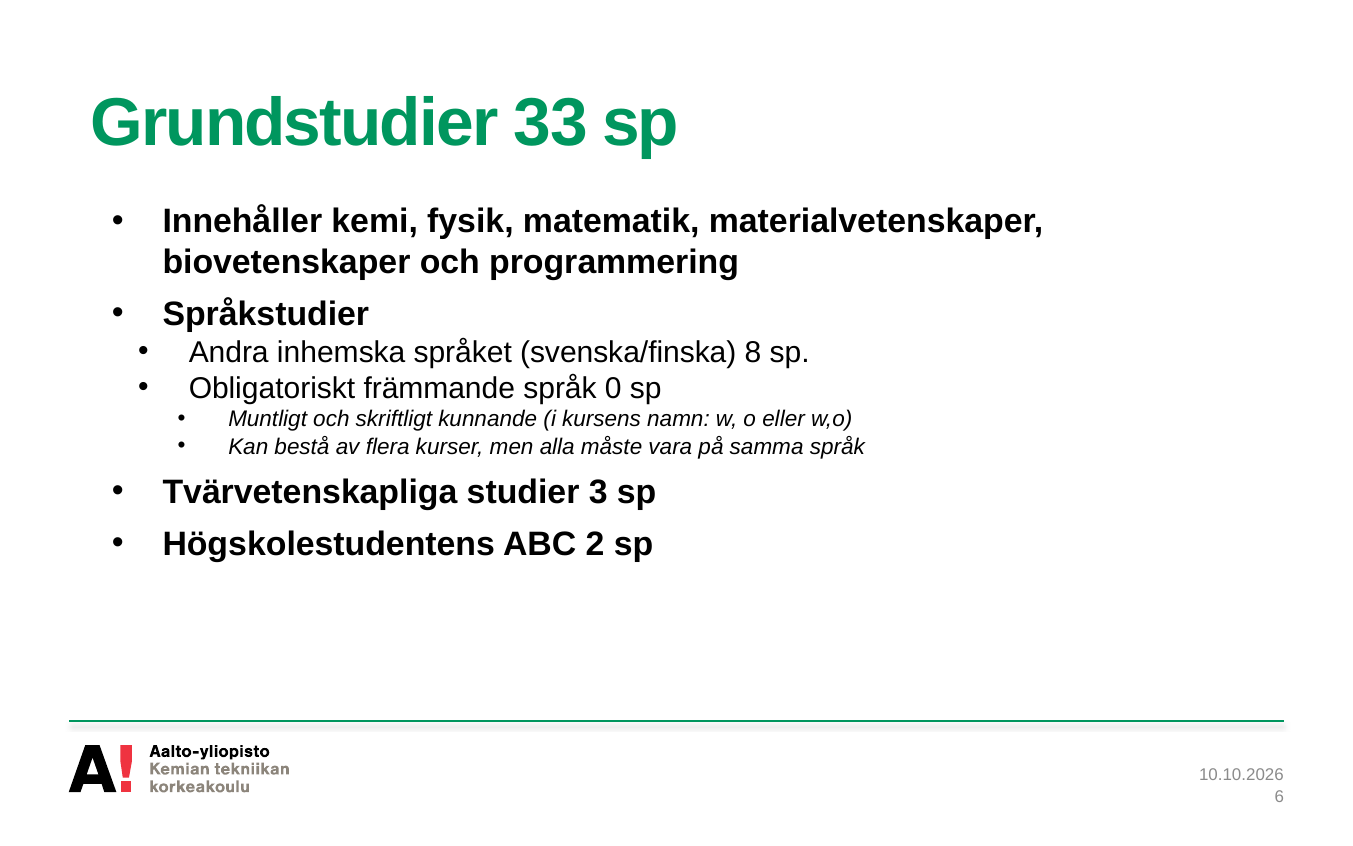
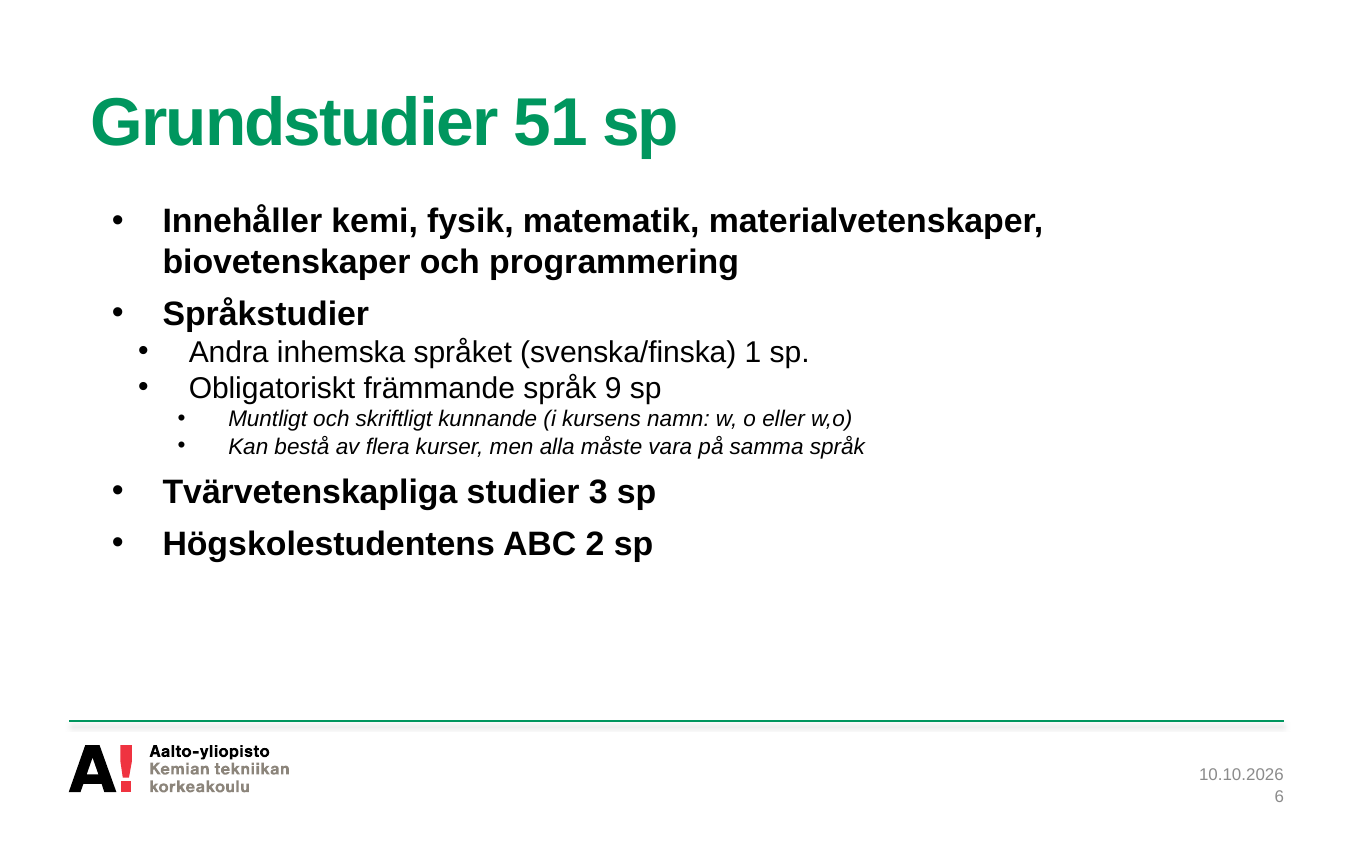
33: 33 -> 51 (551, 123)
8: 8 -> 1 (753, 352)
0: 0 -> 9 (613, 388)
